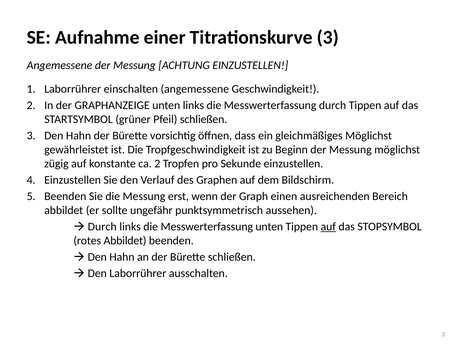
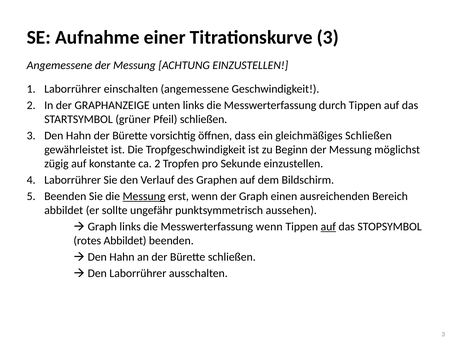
gleichmäßiges Möglichst: Möglichst -> Schließen (369, 136)
Einzustellen: Einzustellen -> Laborrührer (73, 180)
Messung underline: none -> present (144, 196)
Durch: Durch -> Graph (102, 227)
Messwerterfassung unten: unten -> wenn (269, 227)
